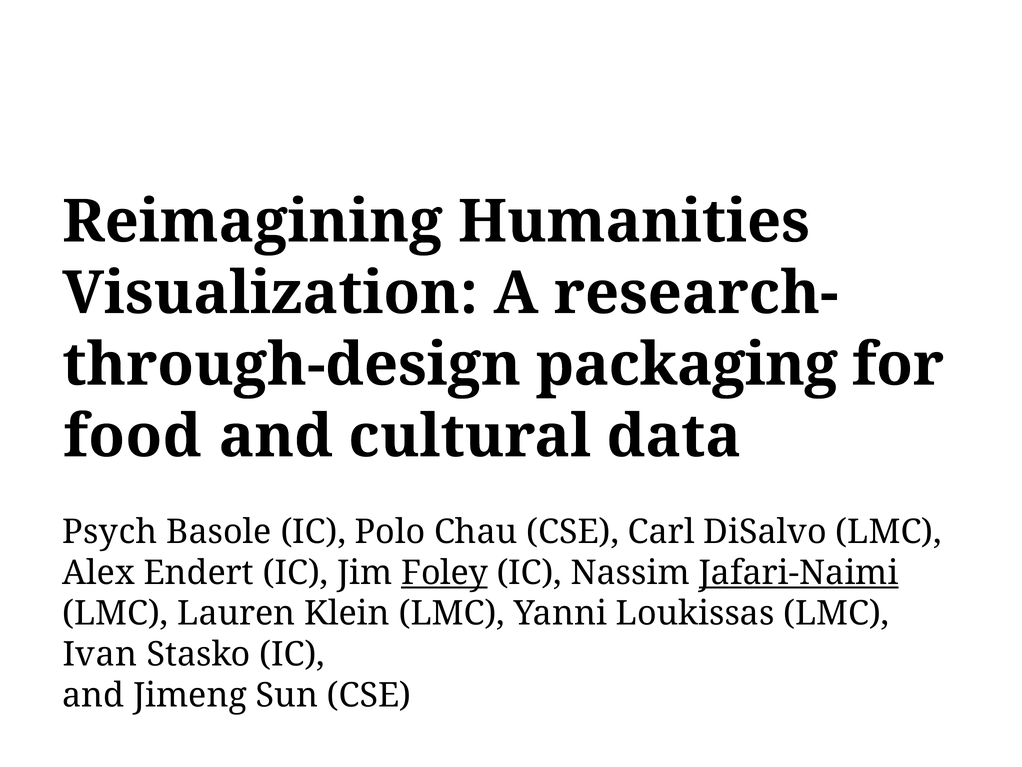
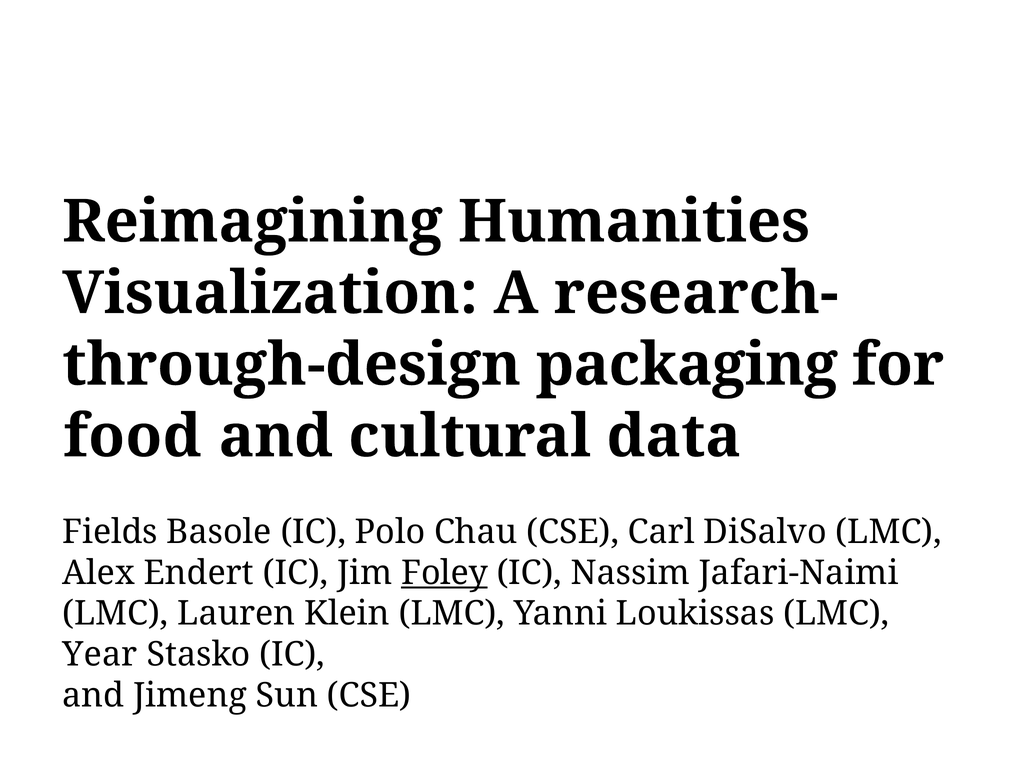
Psych: Psych -> Fields (110, 532)
Jafari-Naimi underline: present -> none (799, 572)
Ivan: Ivan -> Year (100, 654)
